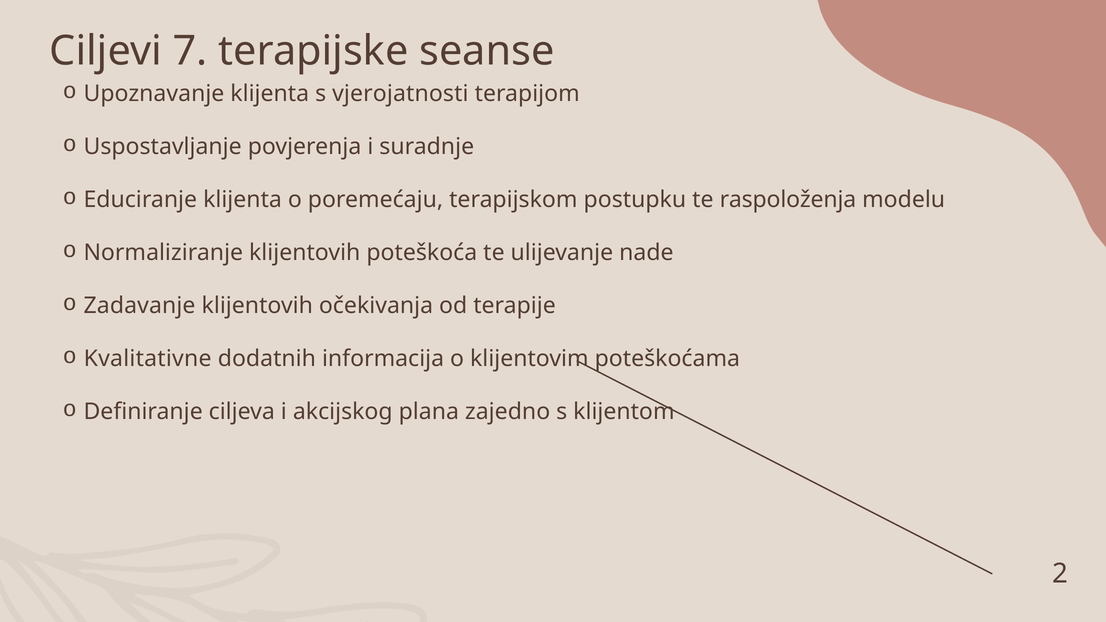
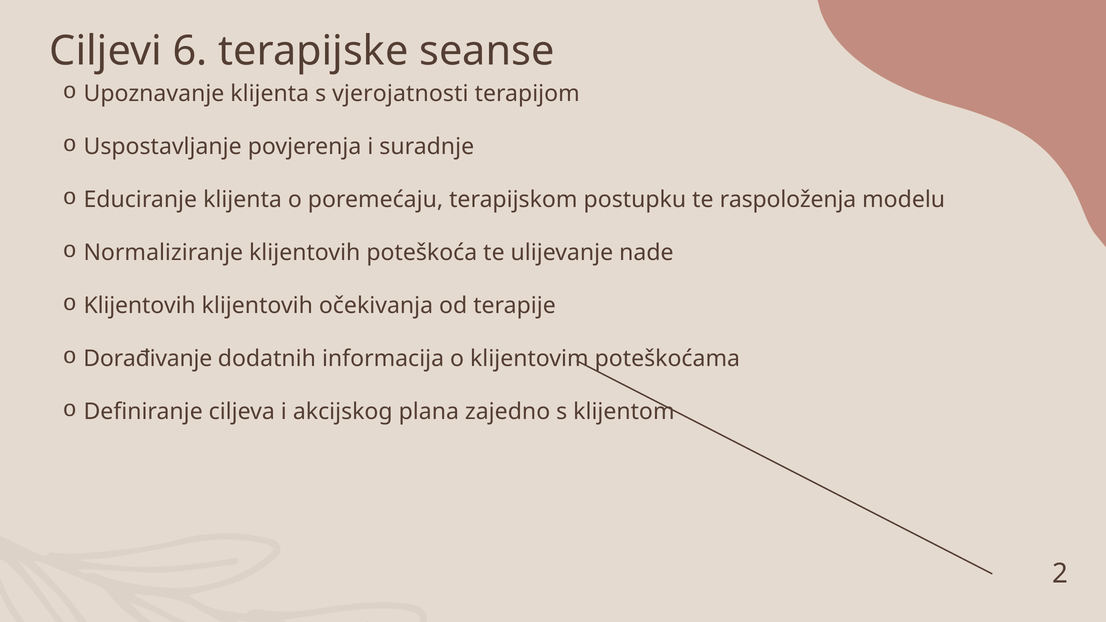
7: 7 -> 6 (190, 51)
o Zadavanje: Zadavanje -> Klijentovih (140, 306)
Kvalitativne: Kvalitativne -> Dorađivanje (148, 359)
